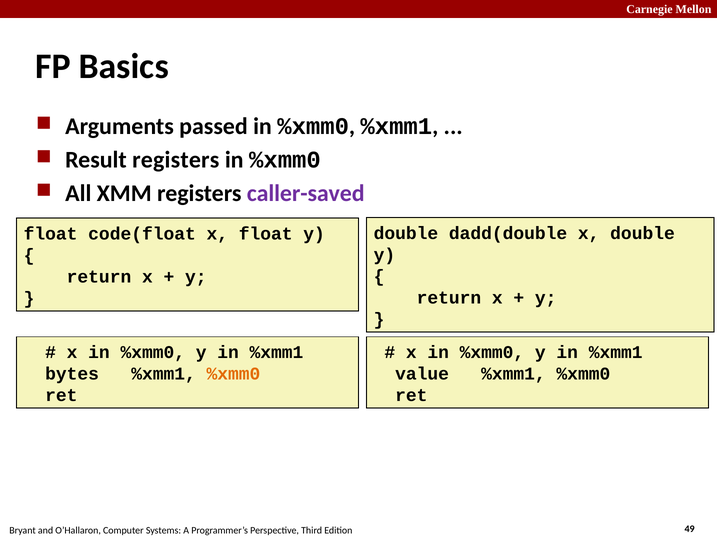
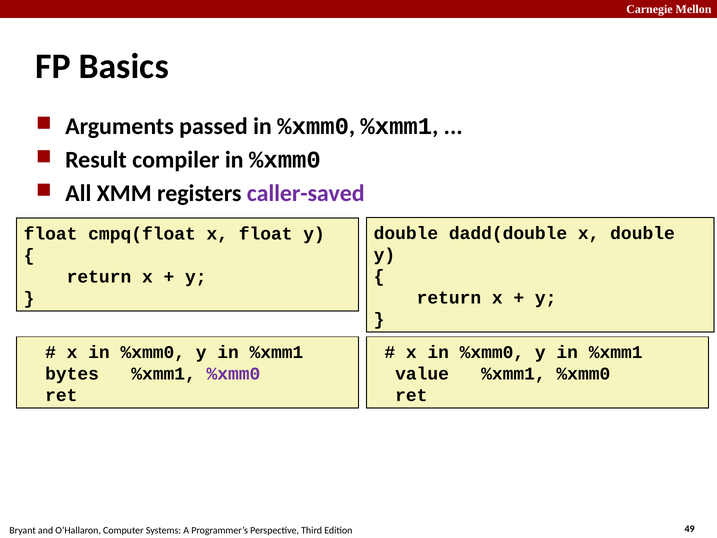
Result registers: registers -> compiler (176, 160)
code(float: code(float -> cmpq(float (142, 234)
%xmm0 colour: orange -> purple (233, 374)
